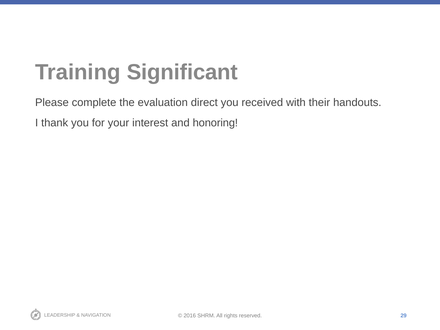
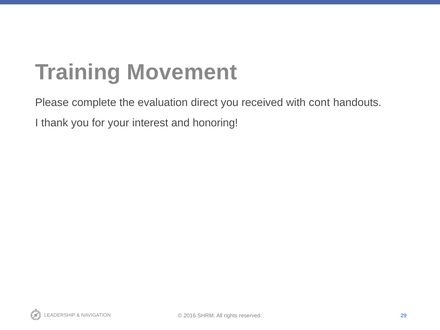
Significant: Significant -> Movement (182, 72)
their: their -> cont (319, 103)
